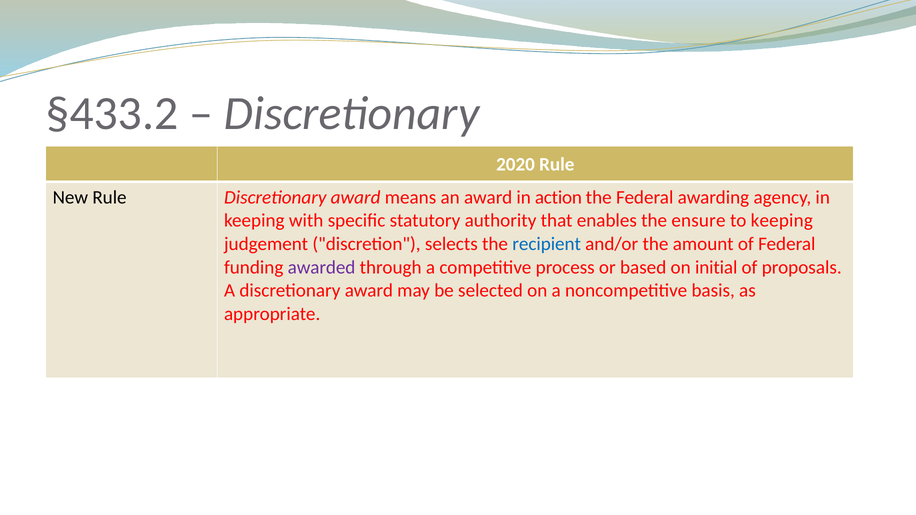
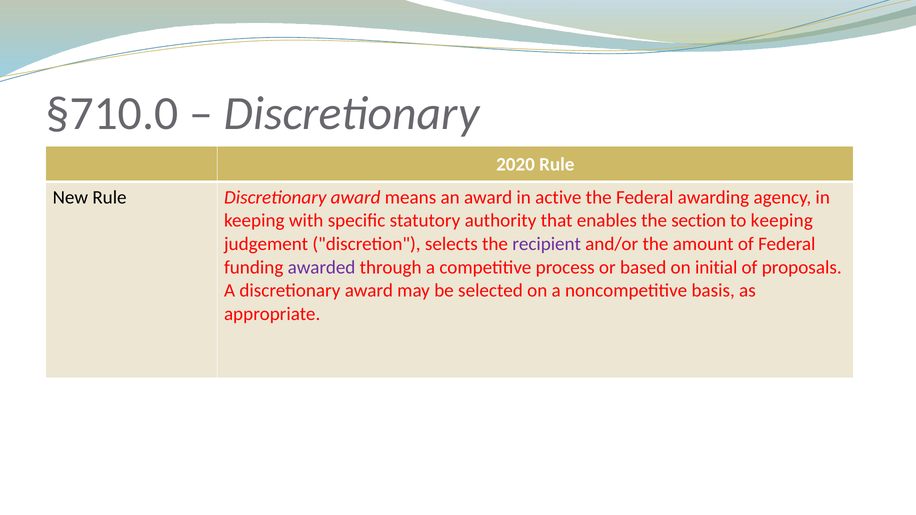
§433.2: §433.2 -> §710.0 (112, 114)
action: action -> active (558, 197)
ensure: ensure -> section (699, 221)
recipient colour: blue -> purple (547, 244)
